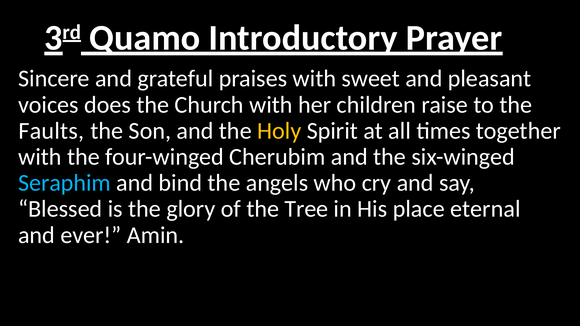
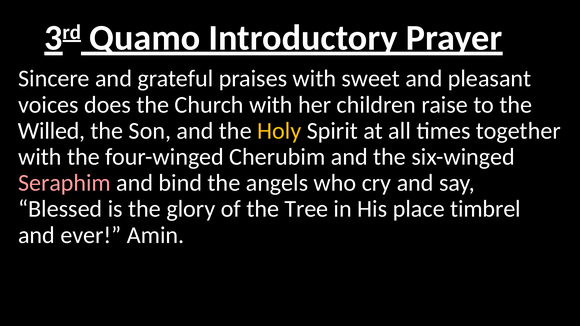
Faults: Faults -> Willed (52, 131)
Seraphim colour: light blue -> pink (64, 183)
eternal: eternal -> timbrel (485, 209)
